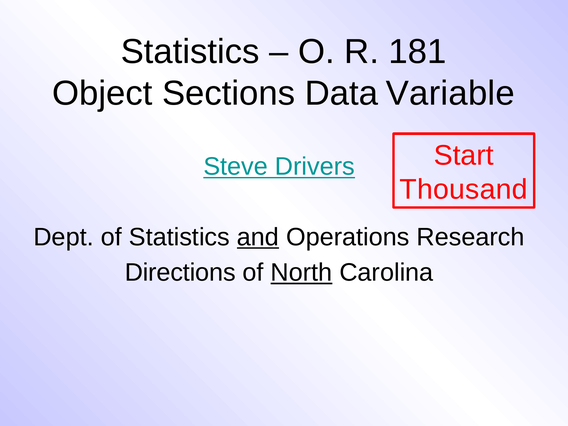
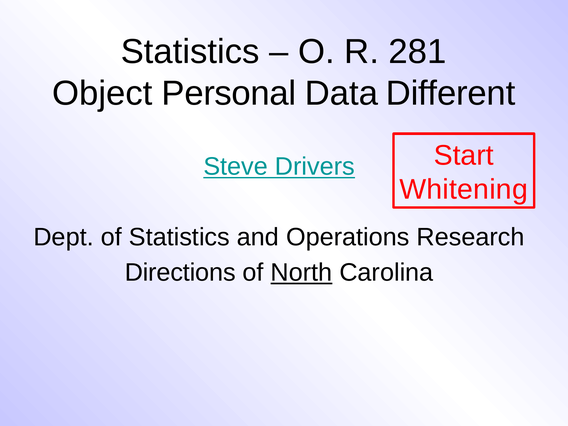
181: 181 -> 281 (418, 52)
Sections: Sections -> Personal (229, 93)
Variable: Variable -> Different (451, 93)
Thousand: Thousand -> Whitening (464, 190)
and underline: present -> none (258, 237)
